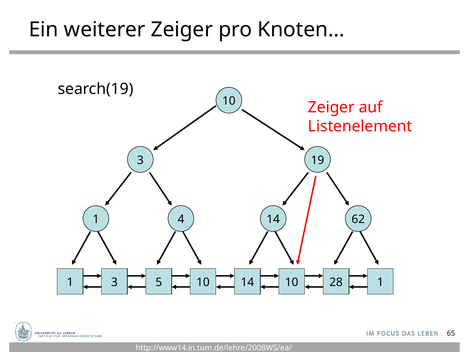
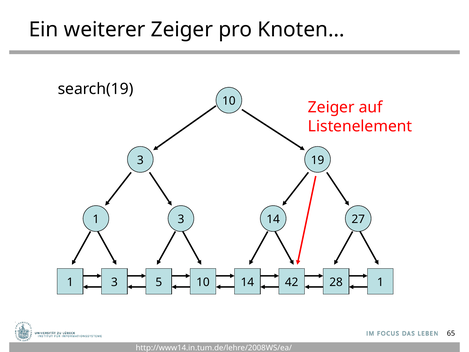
4: 4 -> 3 (181, 219)
62: 62 -> 27 (358, 219)
14 10: 10 -> 42 (292, 282)
